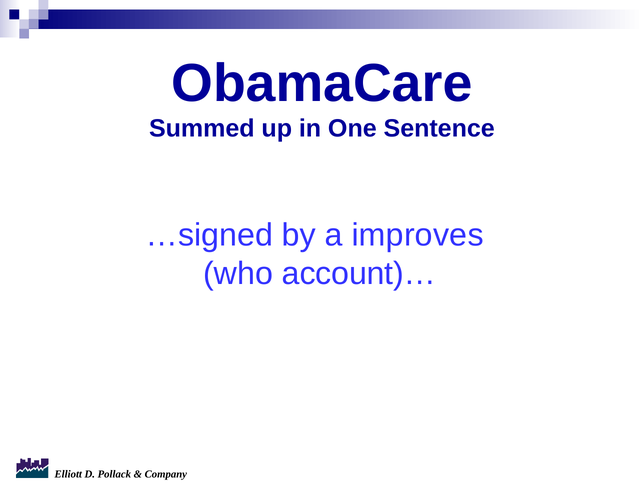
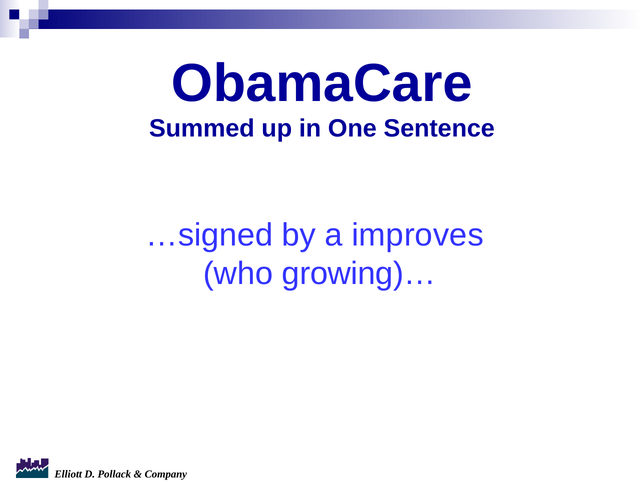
account)…: account)… -> growing)… (359, 274)
